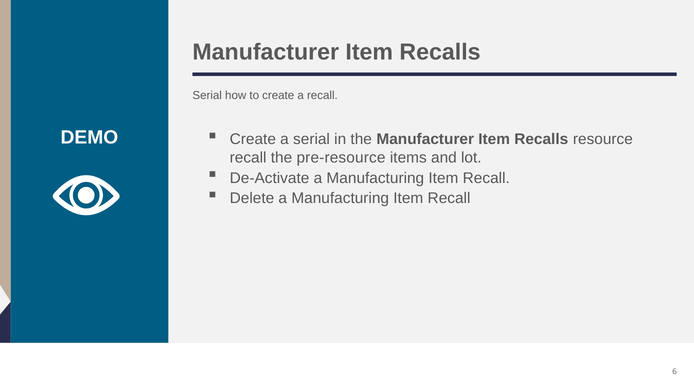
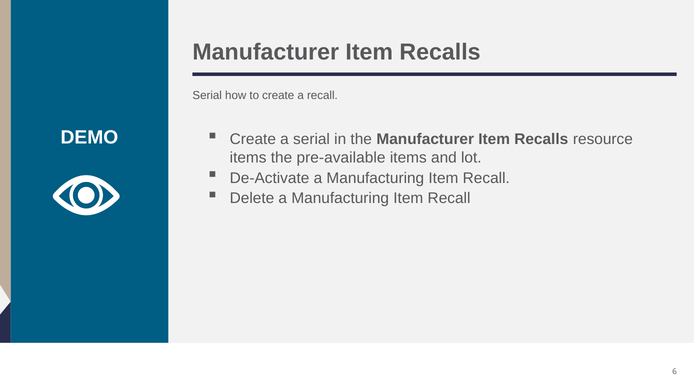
recall: recall -> items (248, 158)
pre-resource: pre-resource -> pre-available (341, 158)
